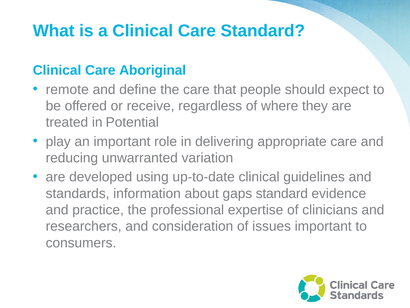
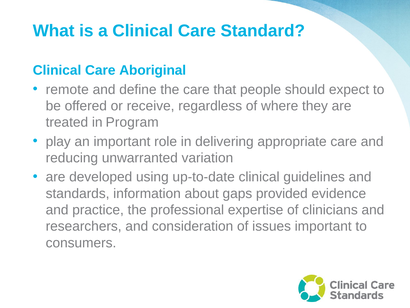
Potential: Potential -> Program (132, 122)
gaps standard: standard -> provided (282, 193)
